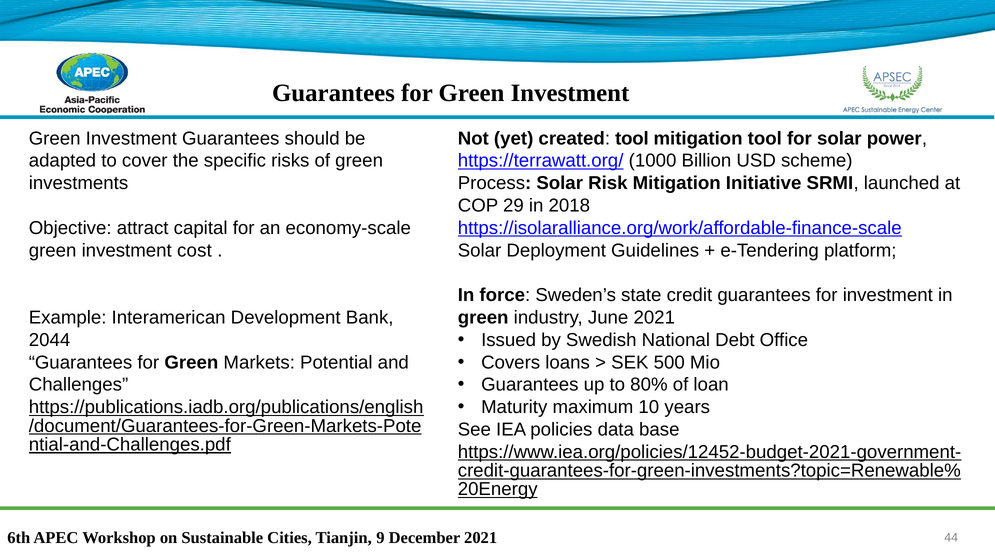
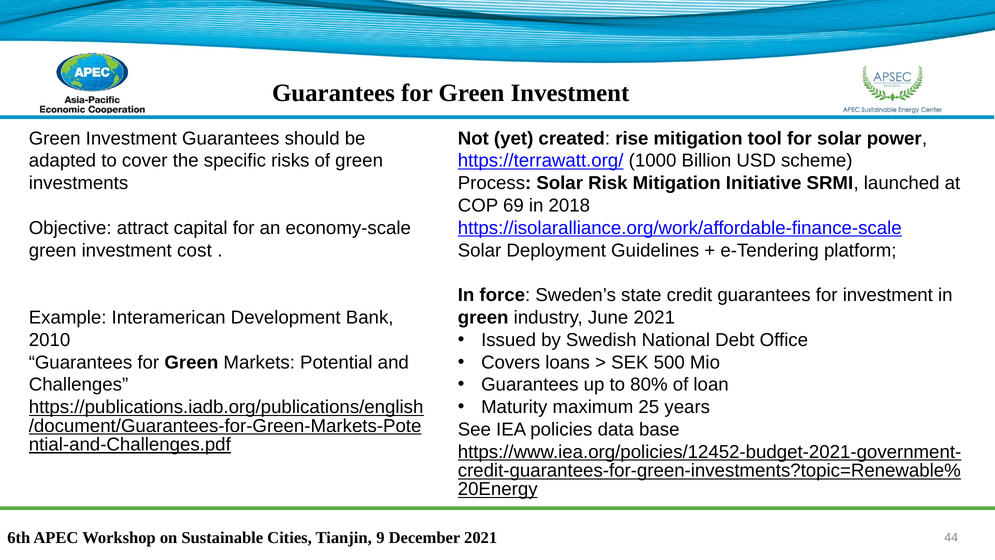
created tool: tool -> rise (632, 138)
29: 29 -> 69 (513, 205)
2044: 2044 -> 2010 (50, 340)
10: 10 -> 25 (649, 407)
